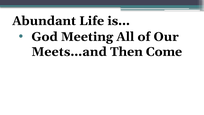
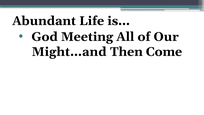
Meets…and: Meets…and -> Might…and (69, 52)
